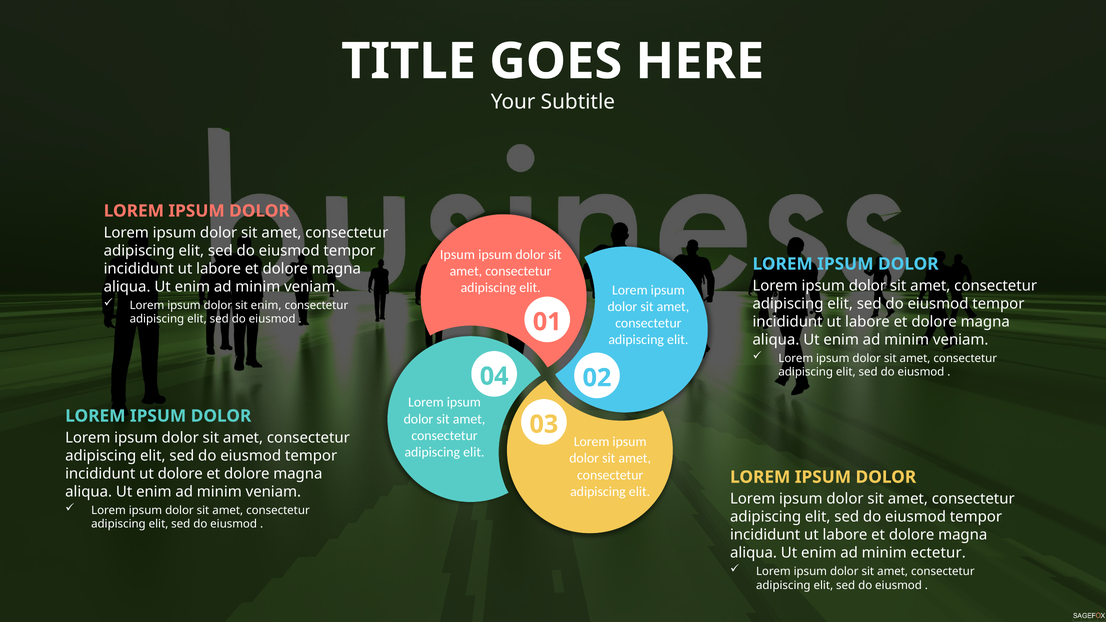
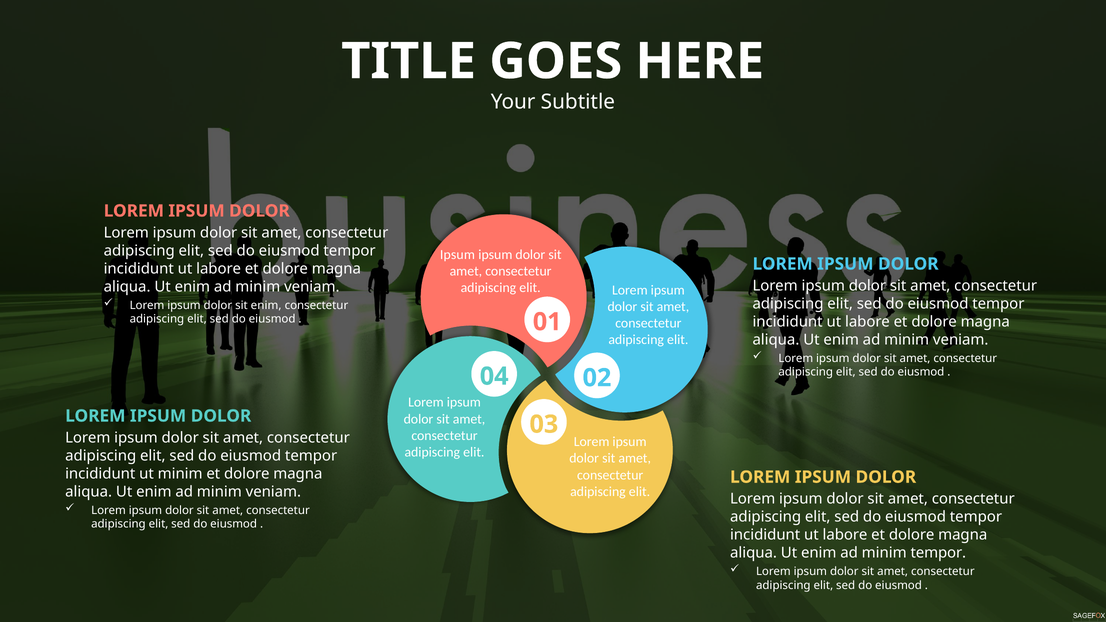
ut dolore: dolore -> minim (180, 474)
minim ectetur: ectetur -> tempor (938, 553)
